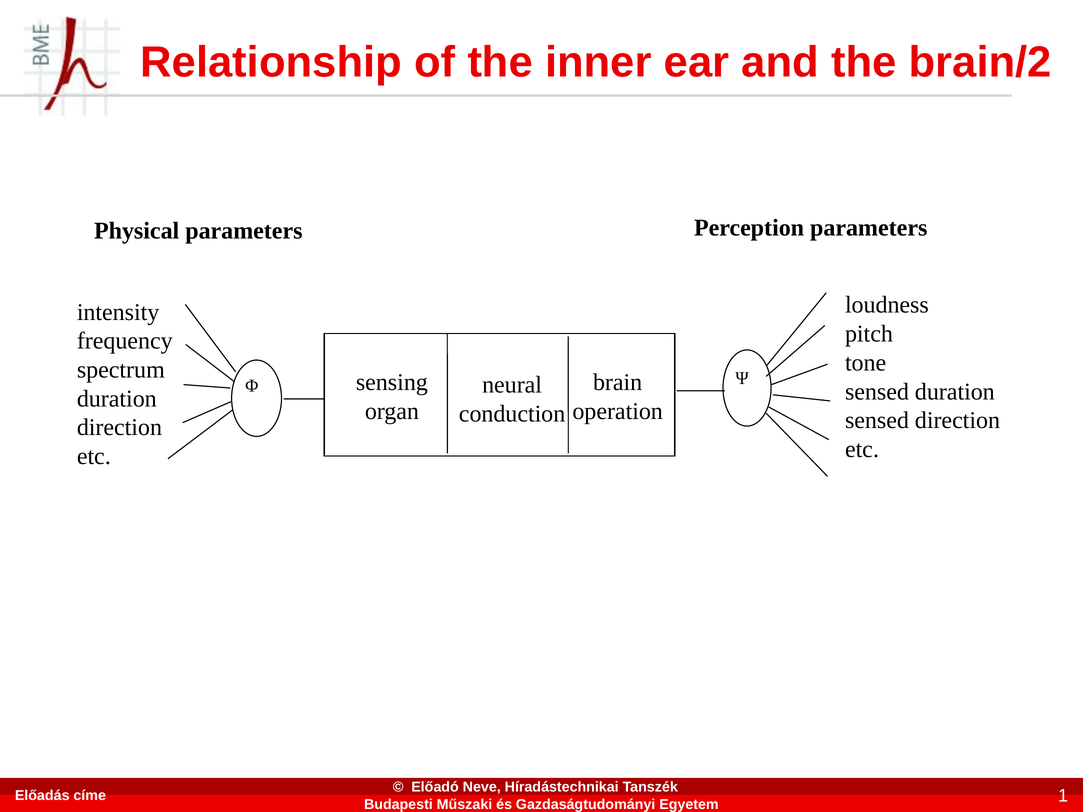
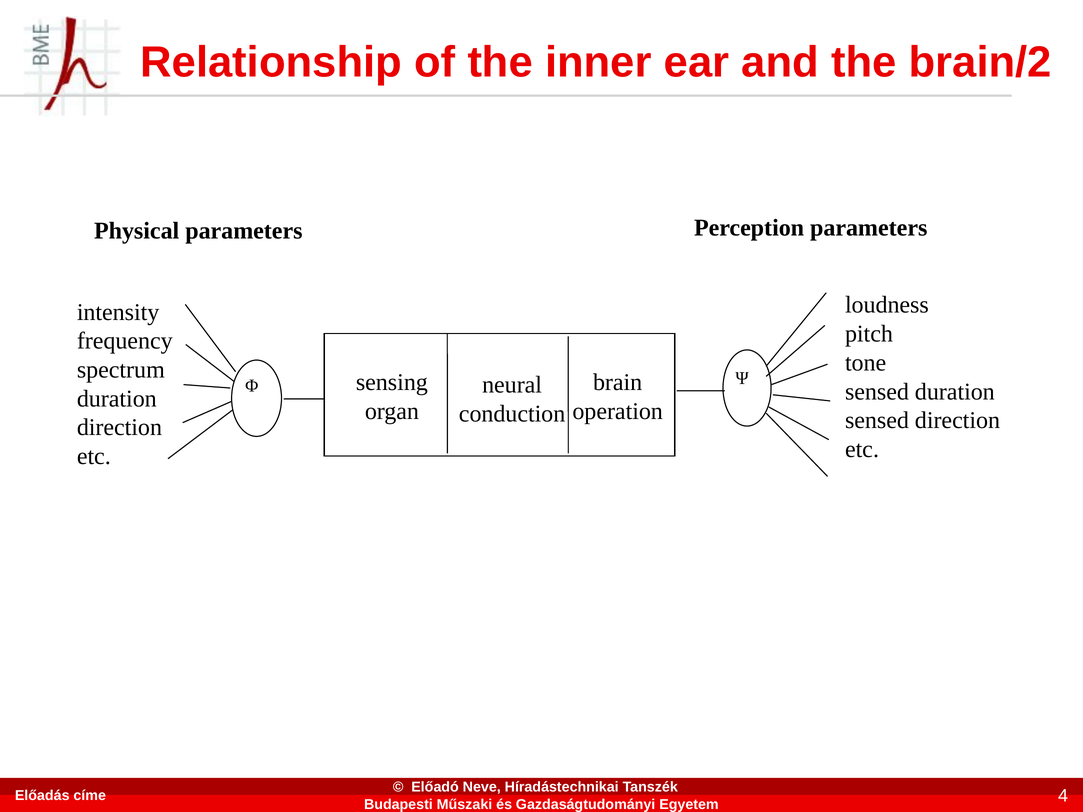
1: 1 -> 4 (1063, 796)
